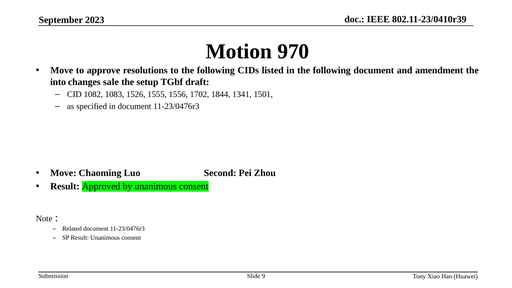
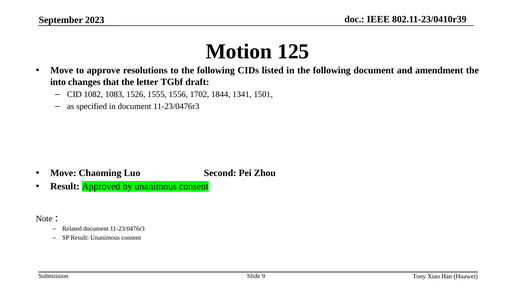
970: 970 -> 125 (293, 51)
sale: sale -> that (111, 82)
setup: setup -> letter (147, 82)
